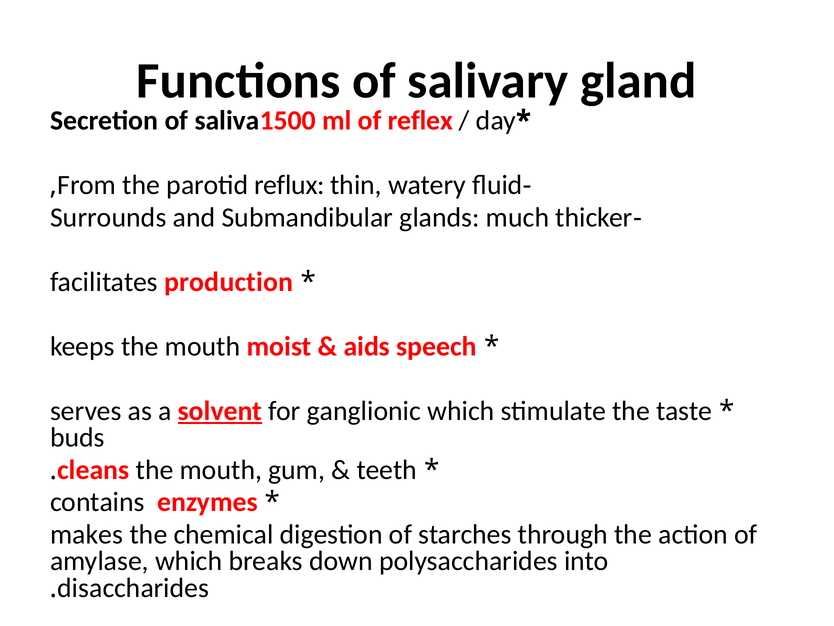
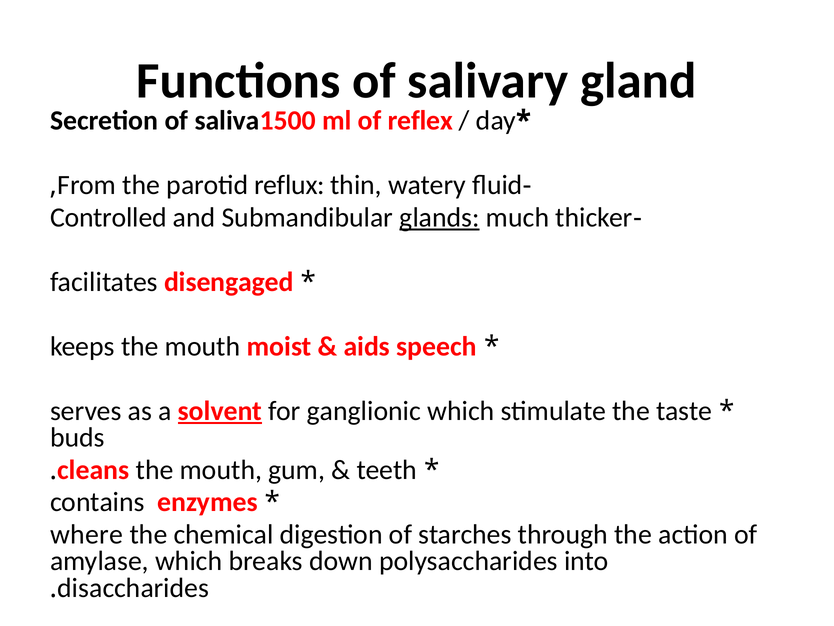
Surrounds: Surrounds -> Controlled (108, 217)
glands underline: none -> present (440, 217)
production: production -> disengaged (229, 282)
makes: makes -> where (87, 534)
